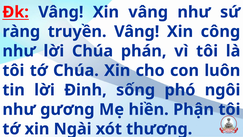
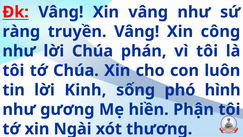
Đinh: Đinh -> Kinh (85, 90)
ngôi: ngôi -> hình (223, 90)
